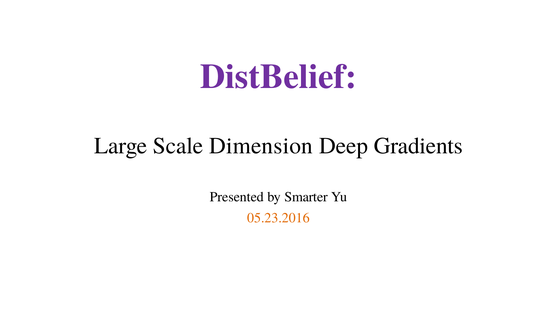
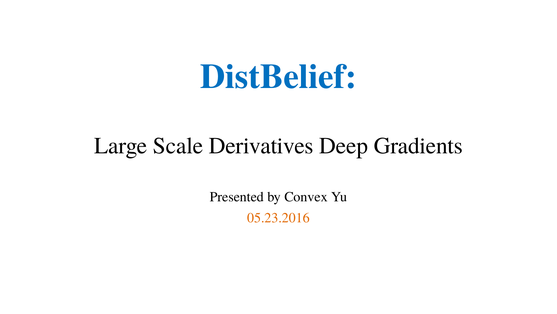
DistBelief colour: purple -> blue (278, 77)
Dimension: Dimension -> Derivatives (261, 146)
Smarter: Smarter -> Convex (306, 197)
